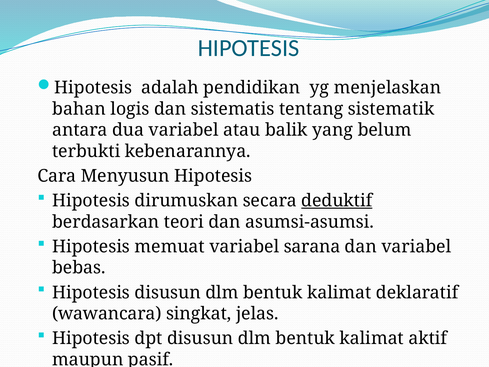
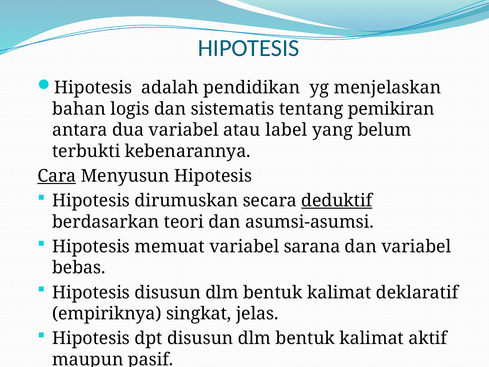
sistematik: sistematik -> pemikiran (391, 109)
balik: balik -> label (286, 130)
Cara underline: none -> present (57, 176)
wawancara: wawancara -> empiriknya (107, 313)
